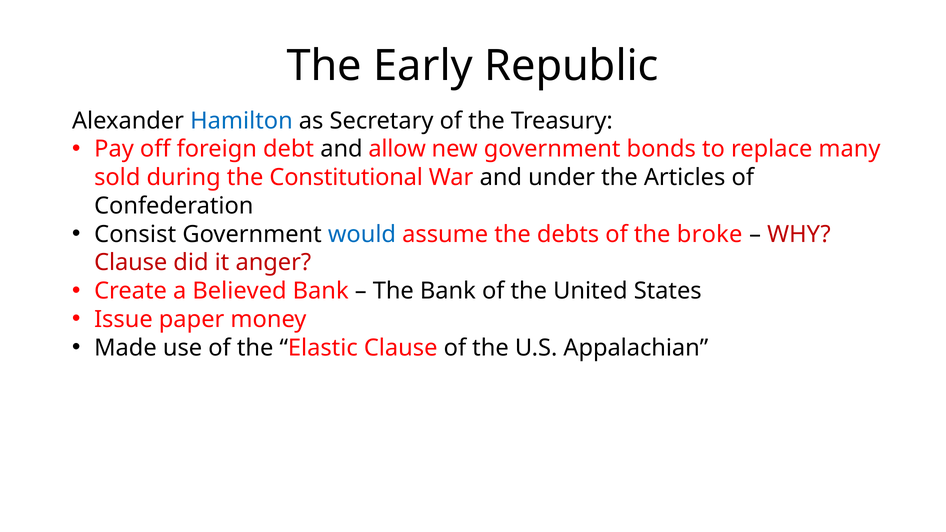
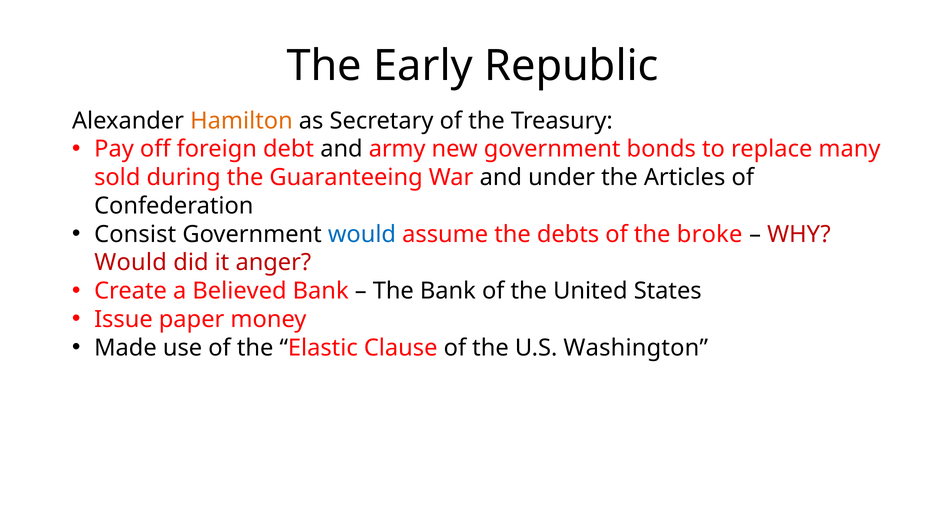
Hamilton colour: blue -> orange (241, 121)
allow: allow -> army (397, 149)
Constitutional: Constitutional -> Guaranteeing (346, 178)
Clause: Clause -> Would (131, 263)
Appalachian: Appalachian -> Washington (636, 348)
